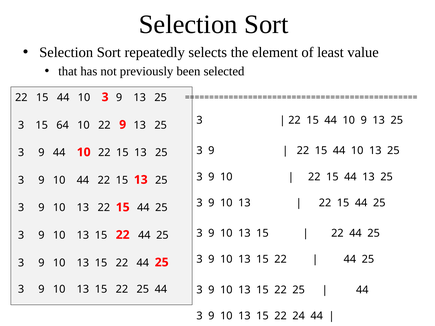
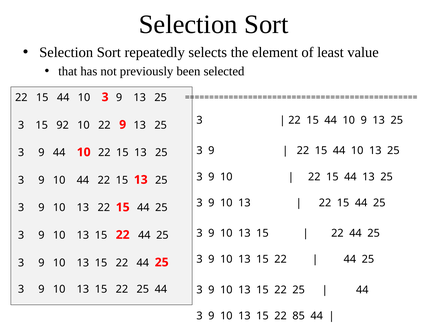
64: 64 -> 92 (63, 125)
24: 24 -> 85 (299, 316)
